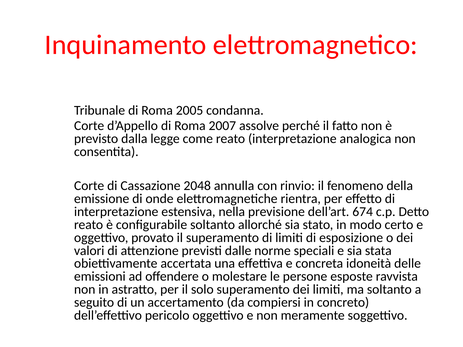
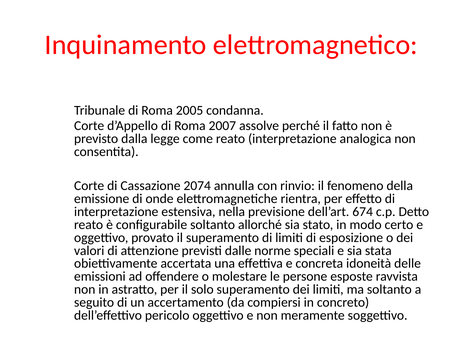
2048: 2048 -> 2074 (197, 186)
